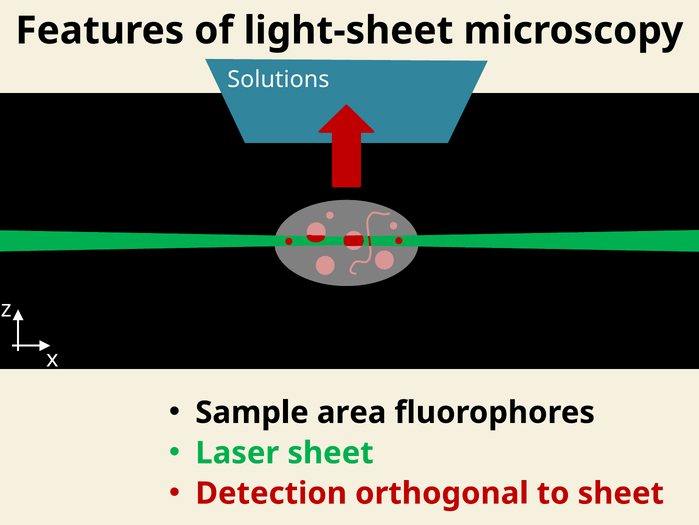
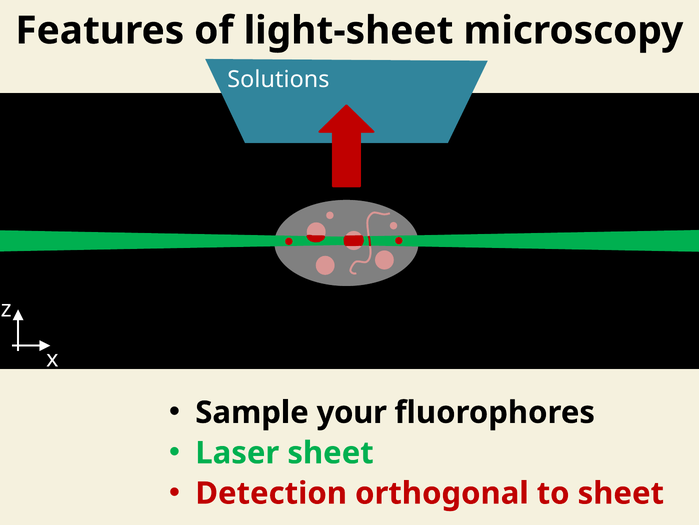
area: area -> your (352, 412)
